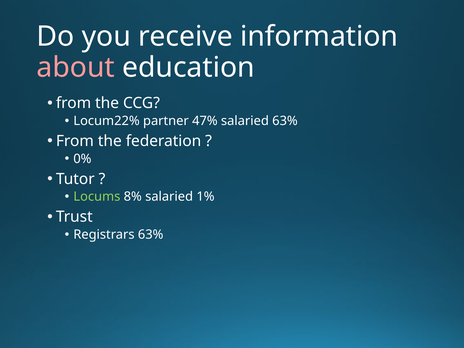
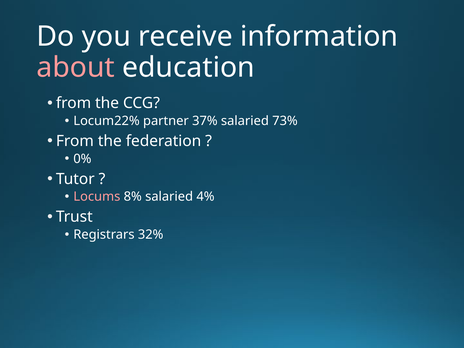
47%: 47% -> 37% (205, 121)
salaried 63%: 63% -> 73% (285, 121)
Locums colour: light green -> pink (97, 197)
1%: 1% -> 4% (205, 197)
Registrars 63%: 63% -> 32% (151, 235)
